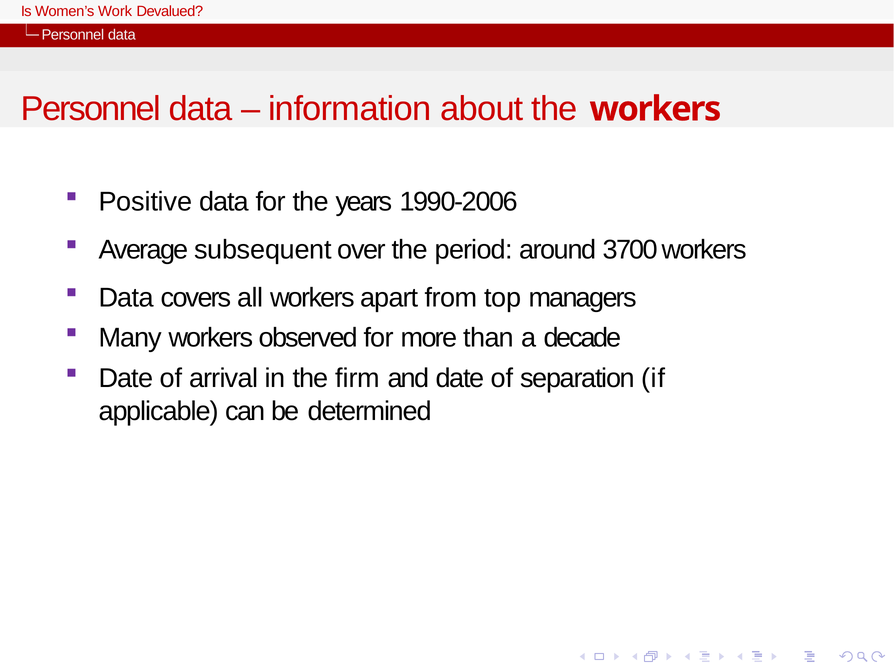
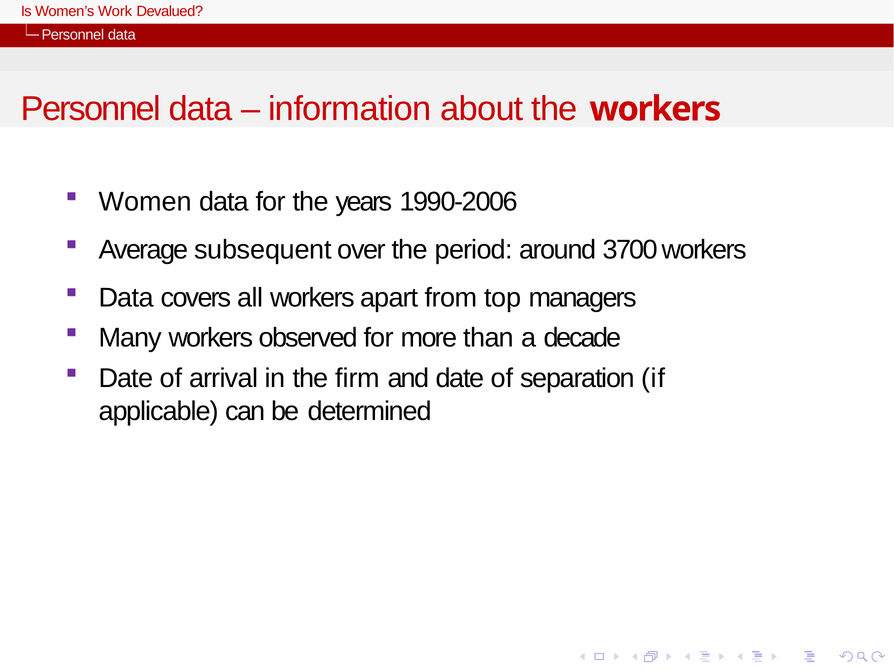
Positive: Positive -> Women (145, 202)
